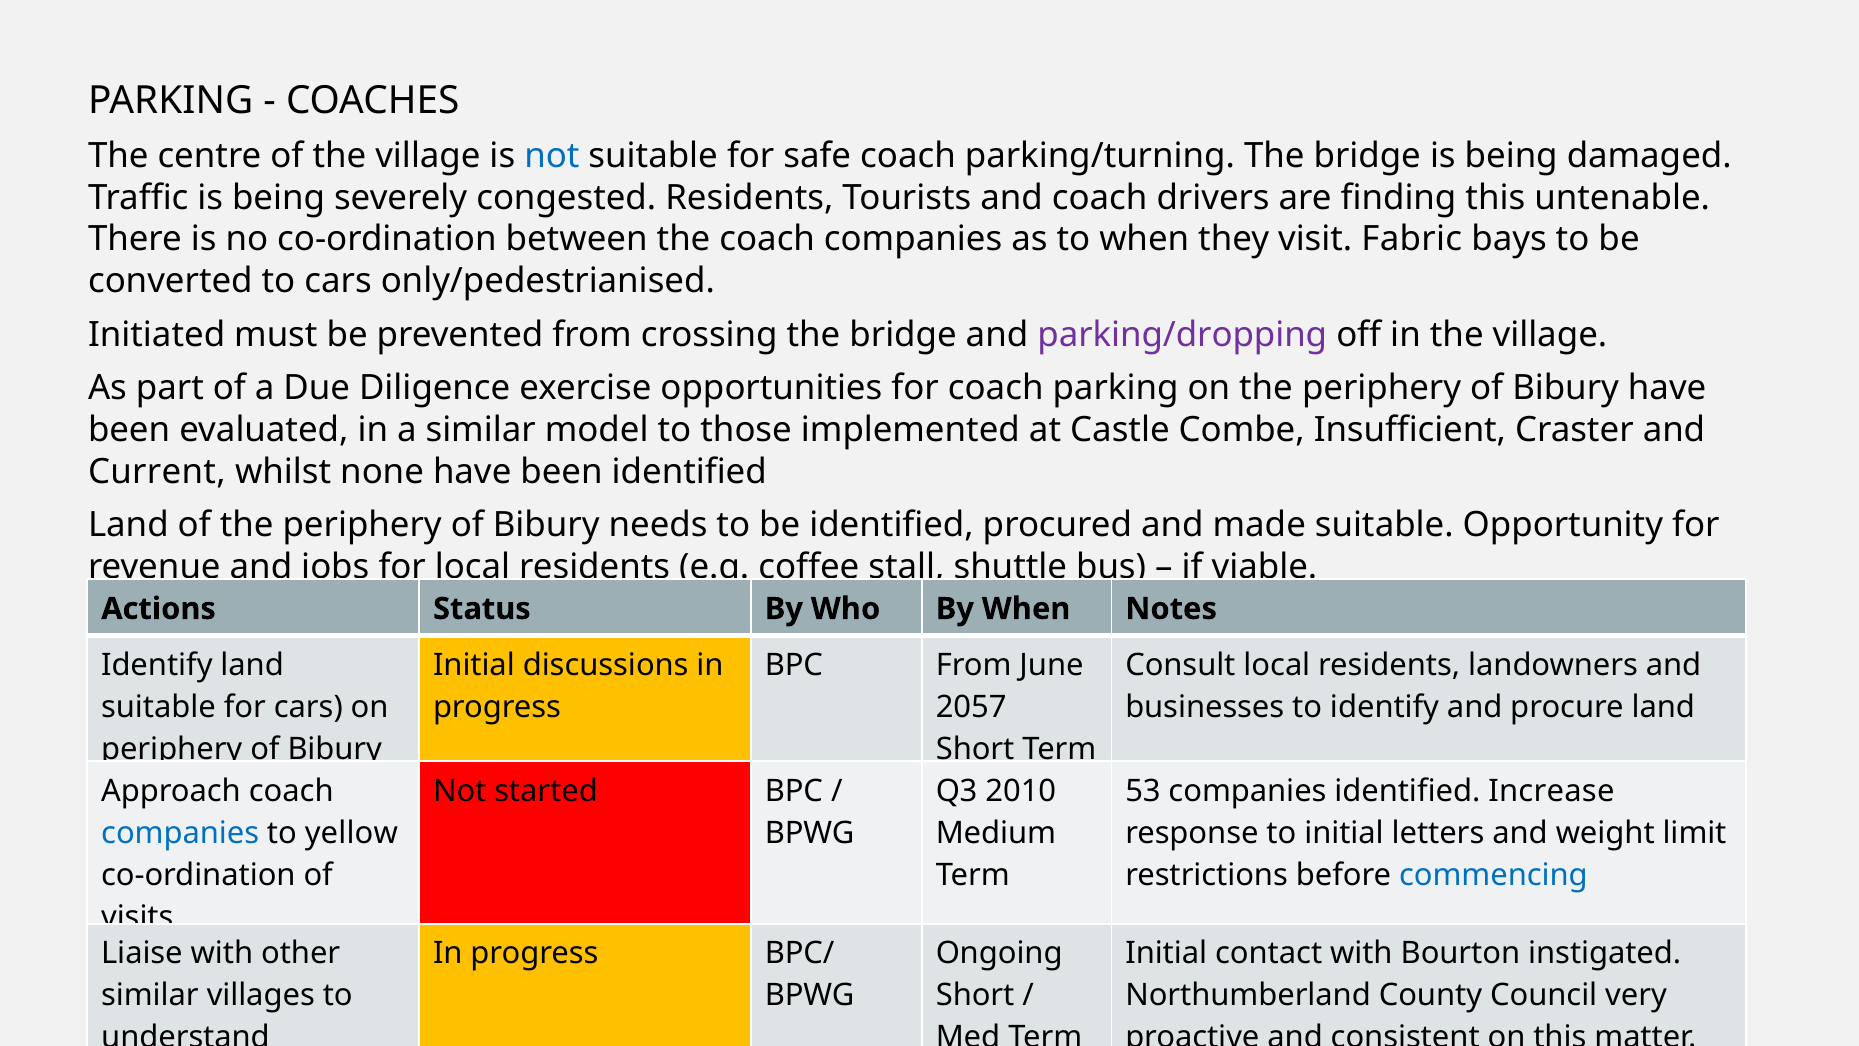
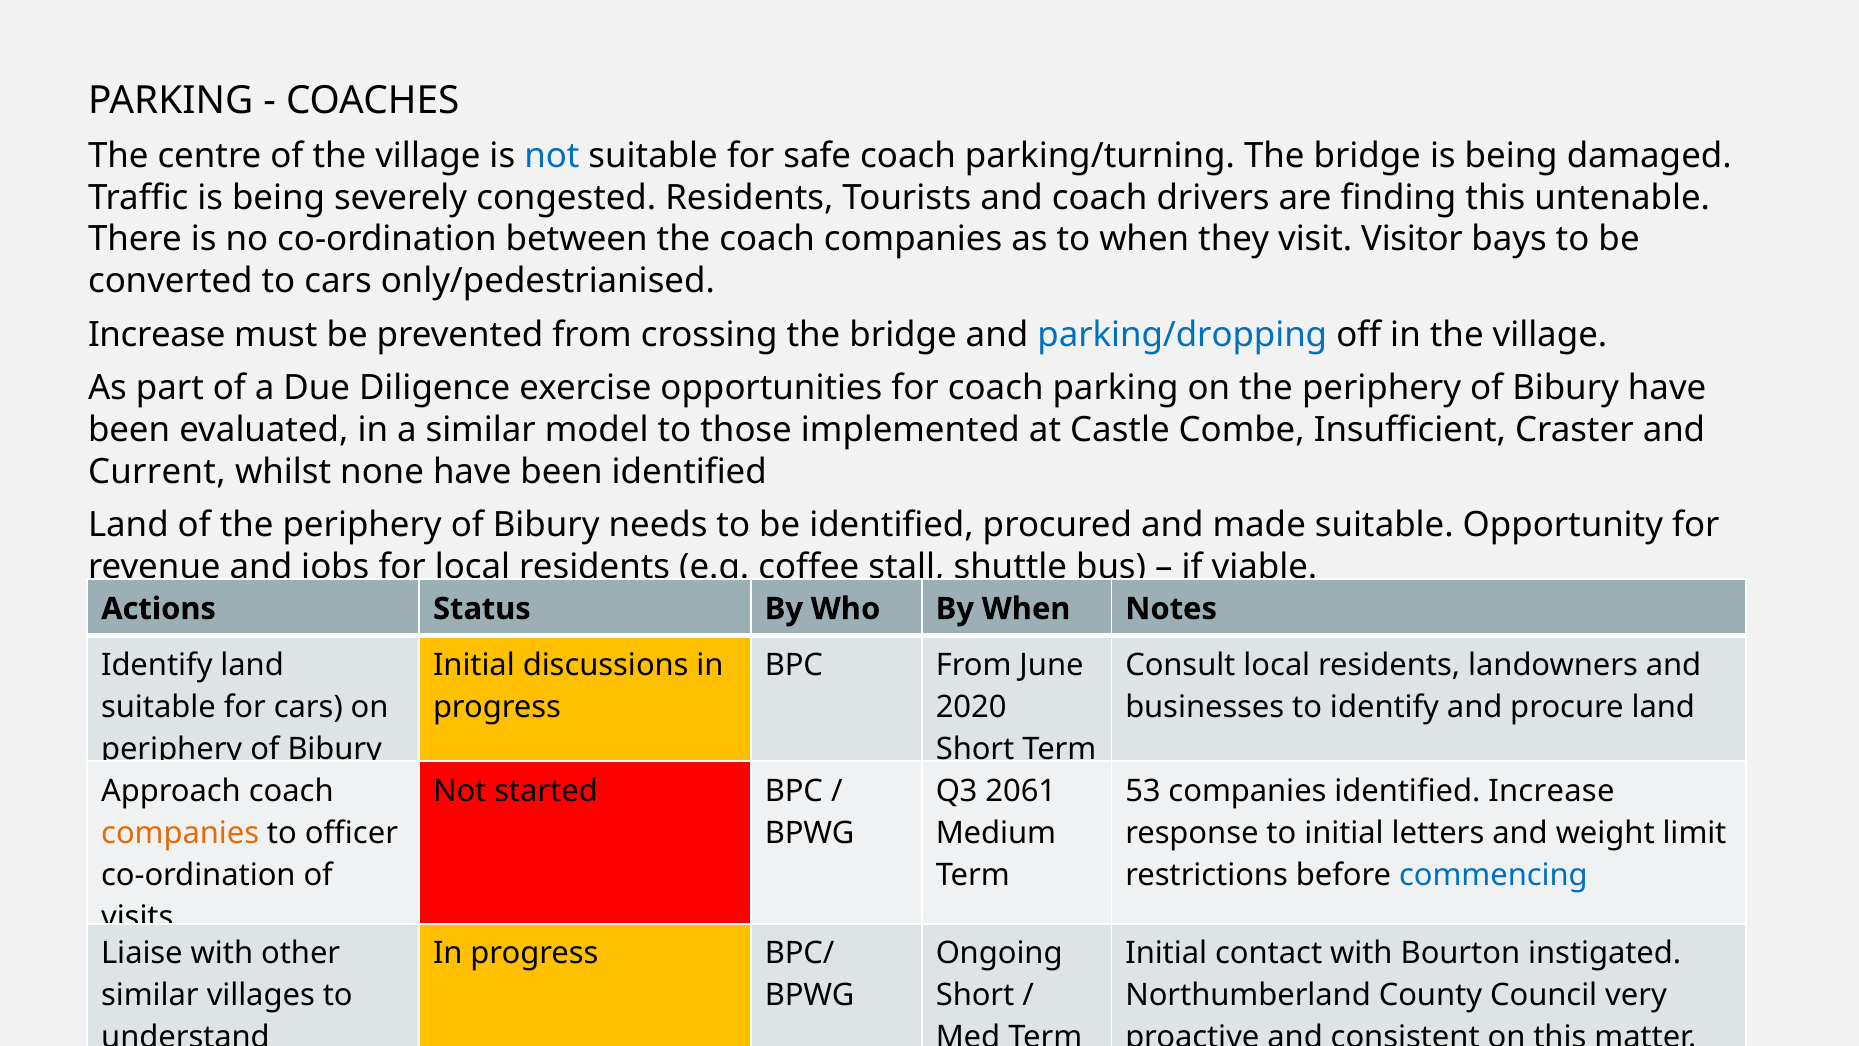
Fabric: Fabric -> Visitor (1412, 239)
Initiated: Initiated -> Increase (157, 335)
parking/dropping colour: purple -> blue (1182, 335)
2057: 2057 -> 2020 (971, 707)
2010: 2010 -> 2061 (1021, 791)
companies colour: blue -> orange (180, 833)
yellow: yellow -> officer (351, 833)
